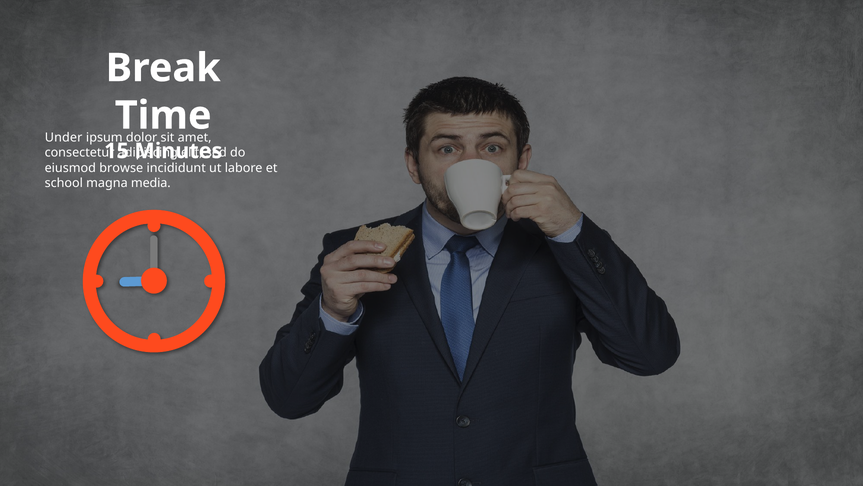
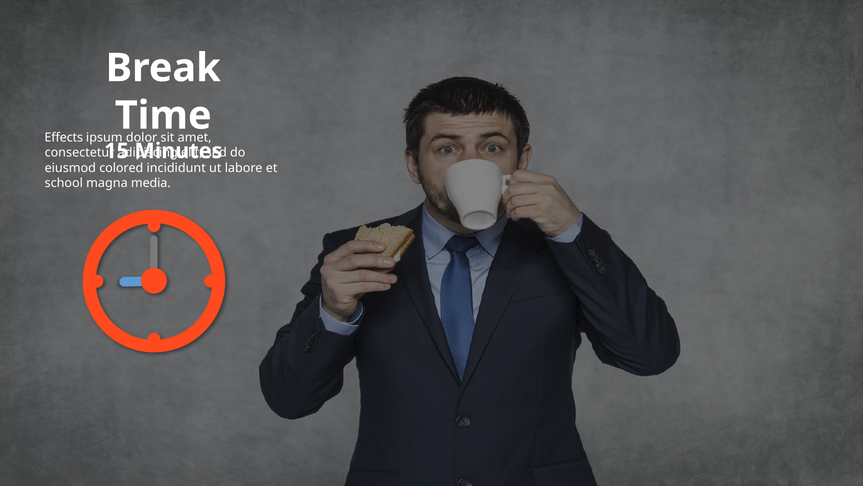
Under: Under -> Effects (64, 137)
browse: browse -> colored (121, 168)
